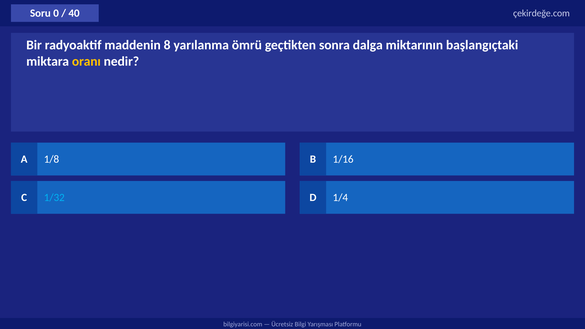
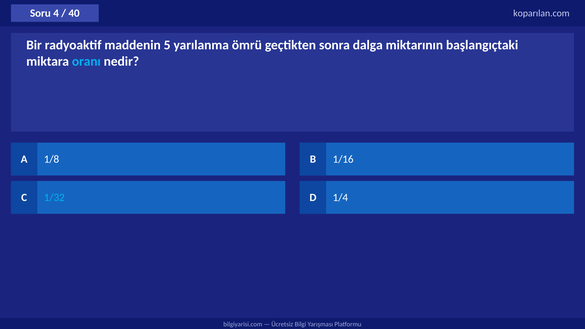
0: 0 -> 4 (56, 13)
çekirdeğe.com: çekirdeğe.com -> koparılan.com (541, 13)
8: 8 -> 5 (167, 45)
oranı colour: yellow -> light blue (86, 61)
